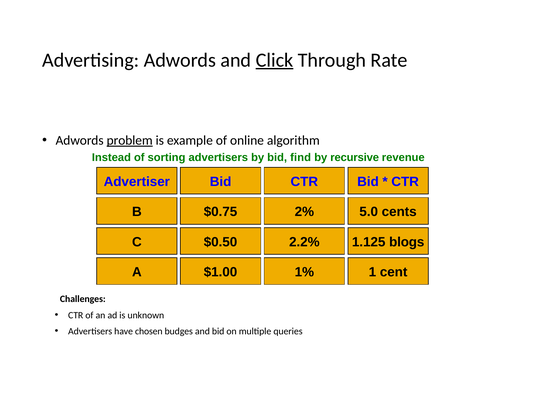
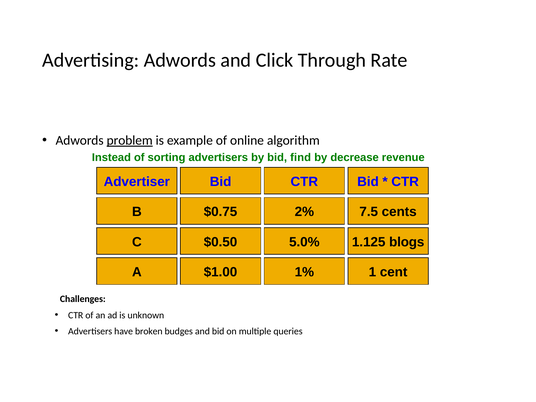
Click underline: present -> none (275, 60)
recursive: recursive -> decrease (355, 157)
5.0: 5.0 -> 7.5 (369, 212)
2.2%: 2.2% -> 5.0% (304, 242)
chosen: chosen -> broken (149, 331)
